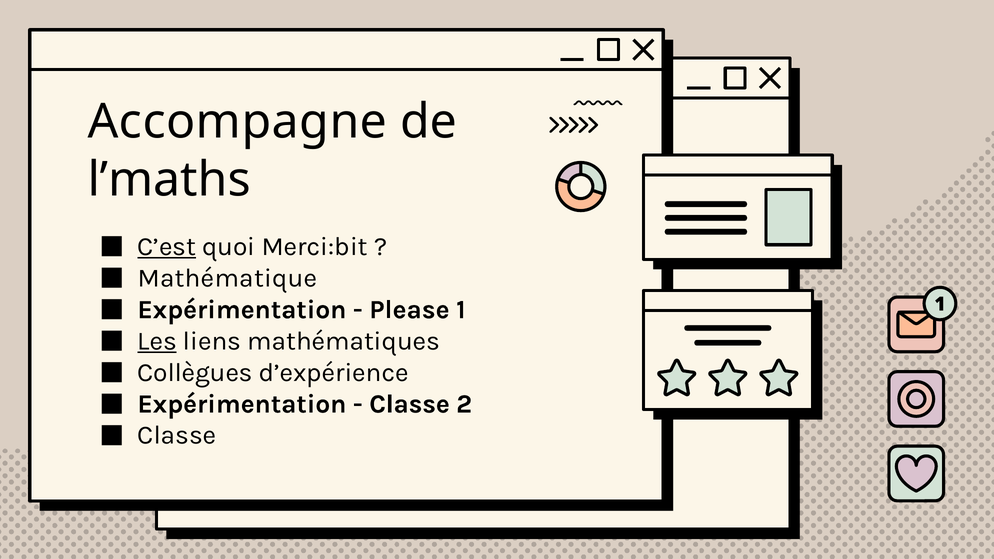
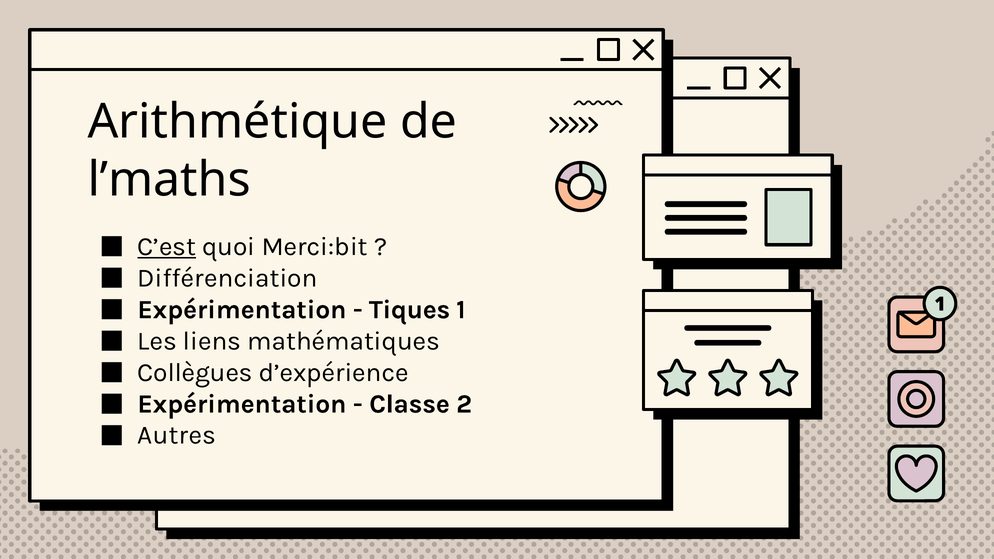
Accompagne: Accompagne -> Arithmétique (238, 122)
Mathématique: Mathématique -> Différenciation (228, 278)
Please: Please -> Tiques (410, 310)
Les underline: present -> none (157, 341)
Classe: Classe -> Autres (177, 435)
